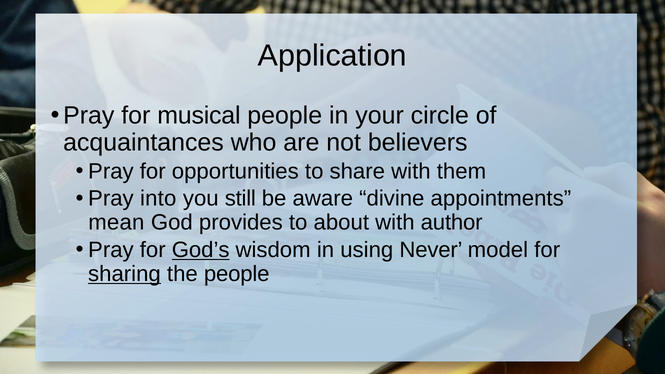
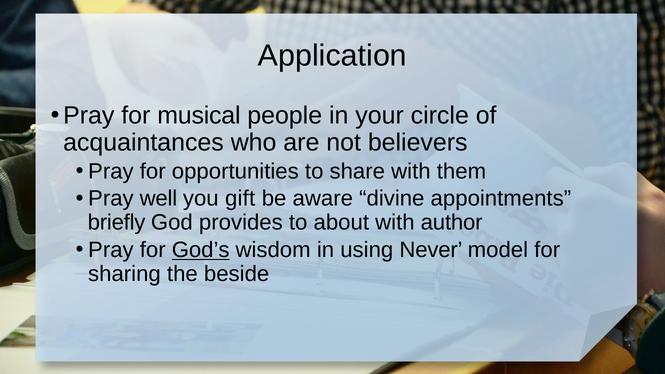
into: into -> well (158, 199)
still: still -> gift (240, 199)
mean: mean -> briefly (117, 223)
sharing underline: present -> none (124, 274)
the people: people -> beside (237, 274)
